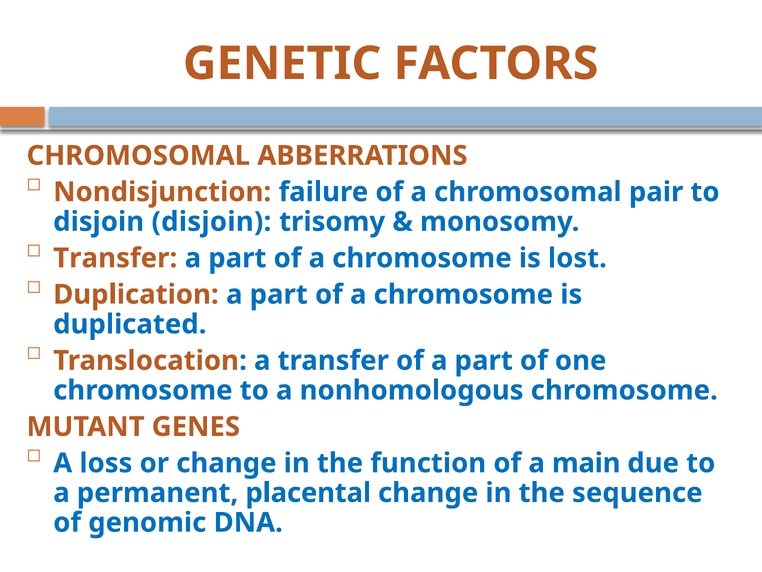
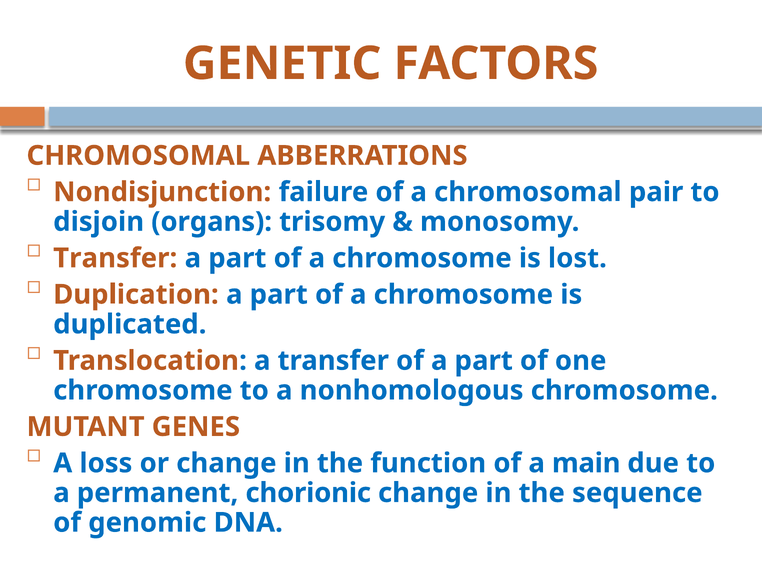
disjoin disjoin: disjoin -> organs (212, 222)
placental: placental -> chorionic (308, 492)
